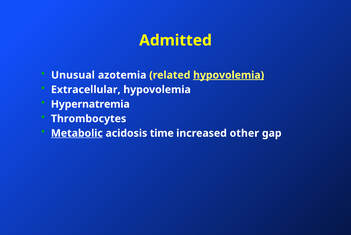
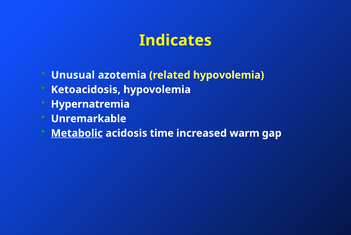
Admitted: Admitted -> Indicates (175, 40)
hypovolemia underline: present -> none (229, 75)
Extracellular: Extracellular -> Ketoacidosis (86, 90)
Thrombocytes: Thrombocytes -> Unremarkable (89, 119)
other: other -> warm (244, 133)
